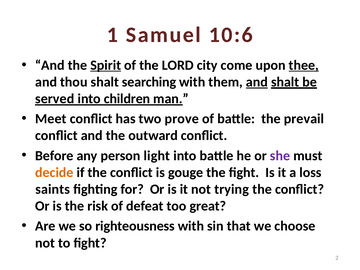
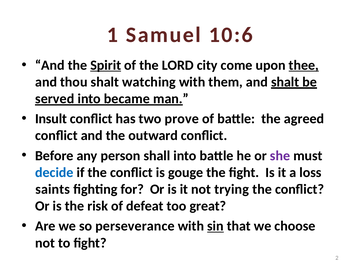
searching: searching -> watching (149, 82)
and underline: present -> none (257, 82)
children: children -> became (127, 99)
Meet: Meet -> Insult (51, 119)
prevail: prevail -> agreed (304, 119)
light: light -> shall (157, 156)
decide colour: orange -> blue (54, 172)
righteousness: righteousness -> perseverance (135, 226)
sin underline: none -> present (215, 226)
